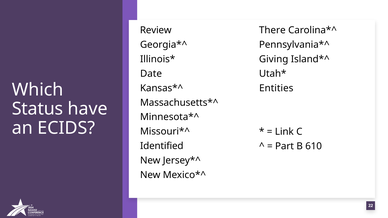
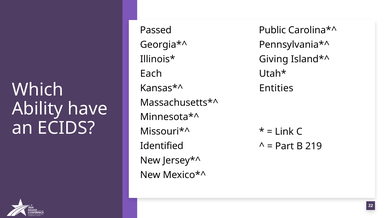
Review: Review -> Passed (156, 30)
There: There -> Public (272, 30)
Date: Date -> Each (151, 74)
Status: Status -> Ability (37, 109)
610: 610 -> 219 (314, 146)
